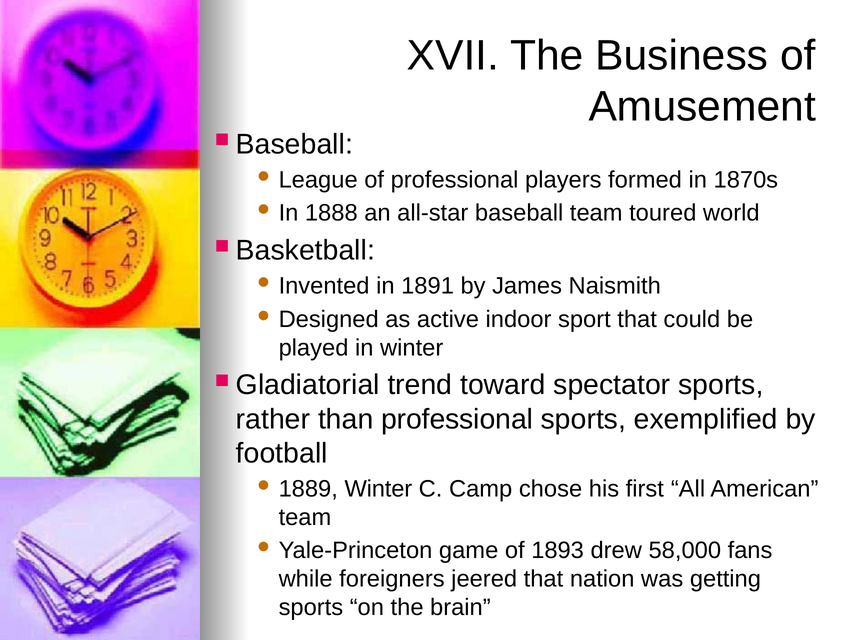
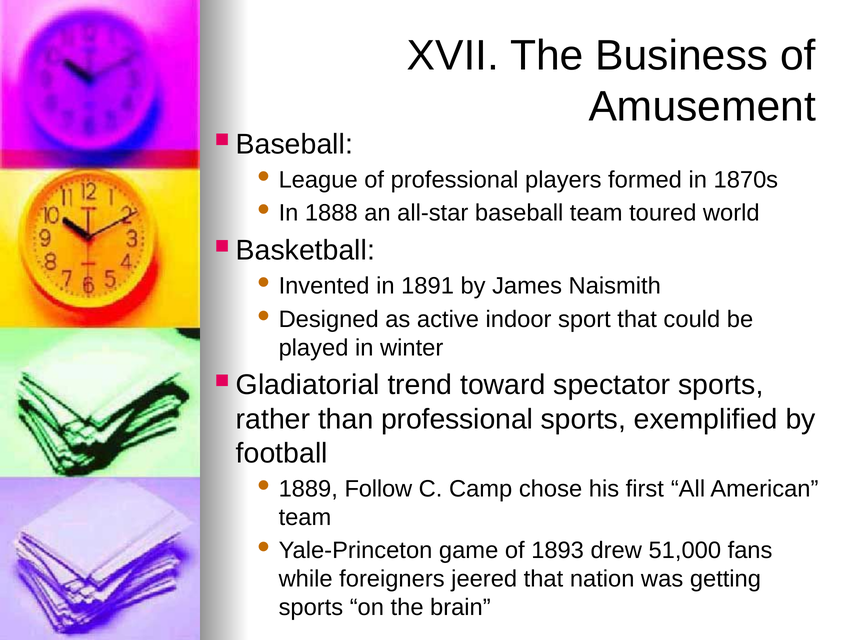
1889 Winter: Winter -> Follow (378, 489)
58,000: 58,000 -> 51,000 (685, 550)
